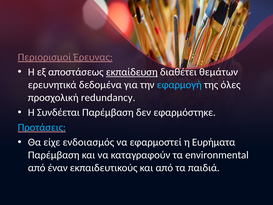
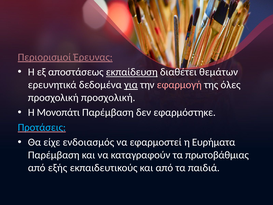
για underline: none -> present (131, 85)
εφαρμογή colour: light blue -> pink (179, 85)
προσχολική redundancy: redundancy -> προσχολική (108, 97)
Συνδέεται: Συνδέεται -> Μονοπάτι (58, 112)
environmental: environmental -> πρωτοβάθμιας (217, 155)
έναν: έναν -> εξής (58, 168)
